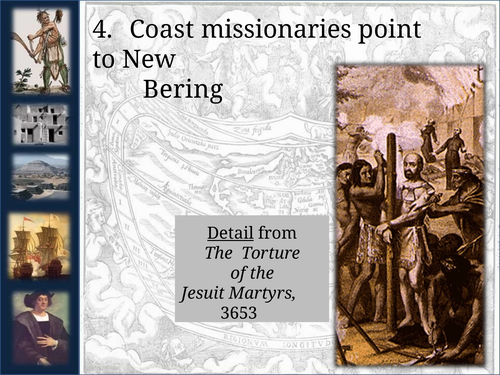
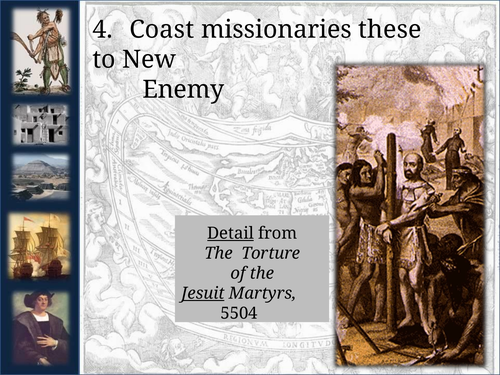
point: point -> these (390, 30)
Bering: Bering -> Enemy (183, 90)
Jesuit underline: none -> present (203, 293)
3653: 3653 -> 5504 (239, 313)
